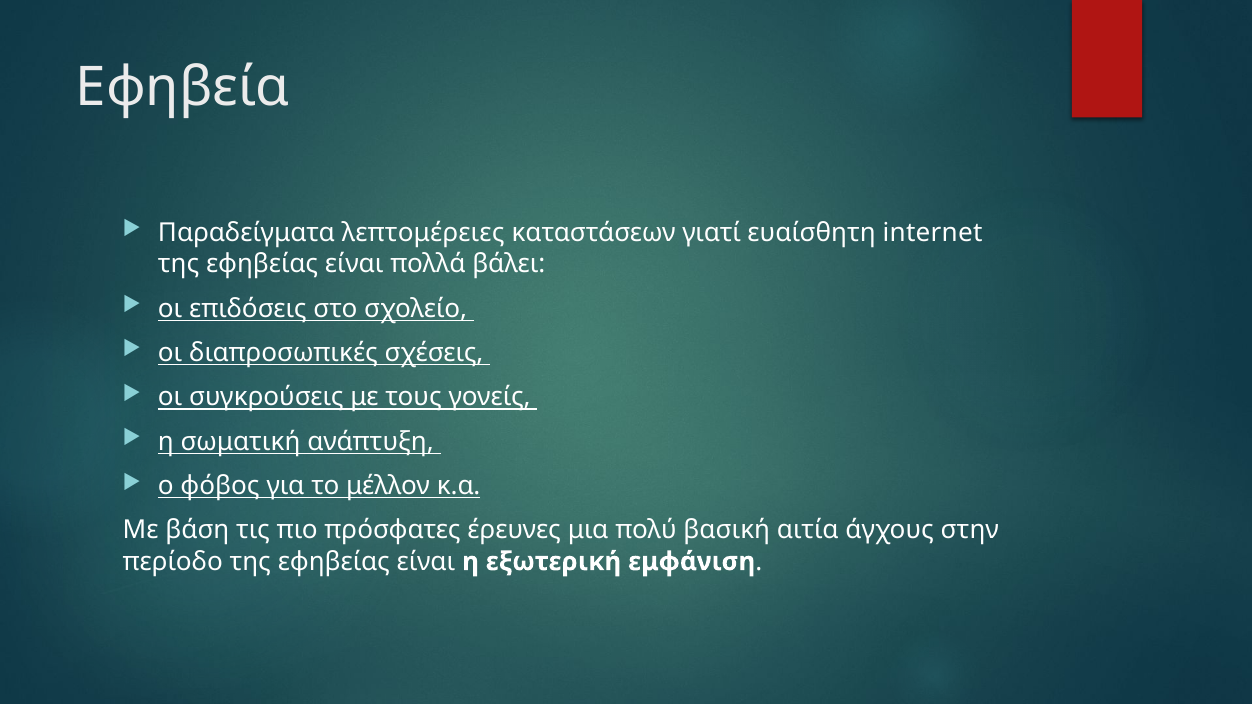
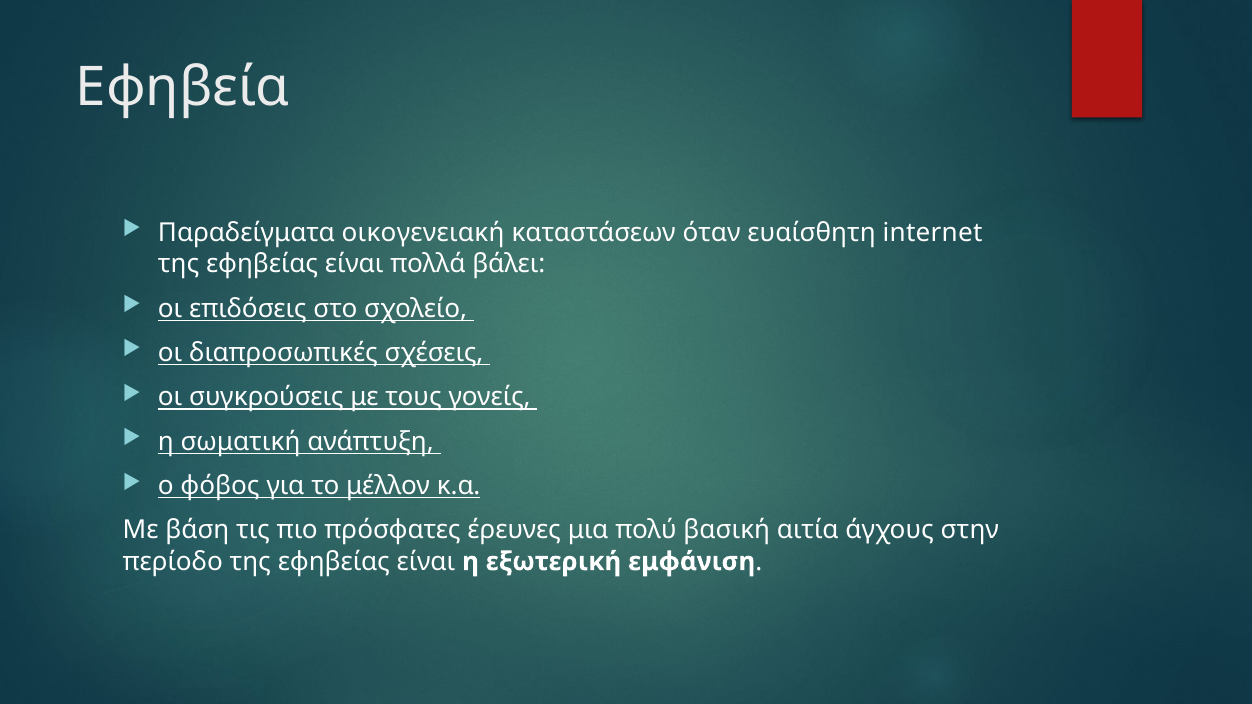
λεπτομέρειες: λεπτομέρειες -> οικογενειακή (423, 233)
γιατί: γιατί -> όταν (712, 233)
